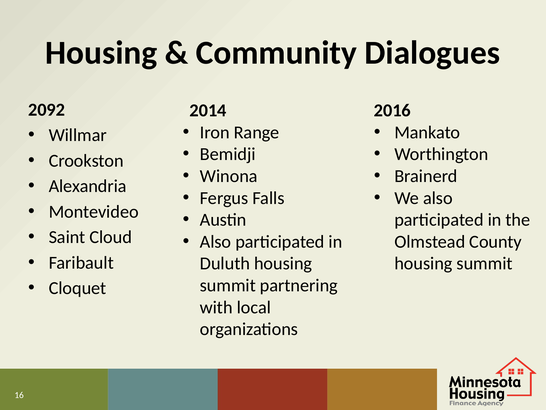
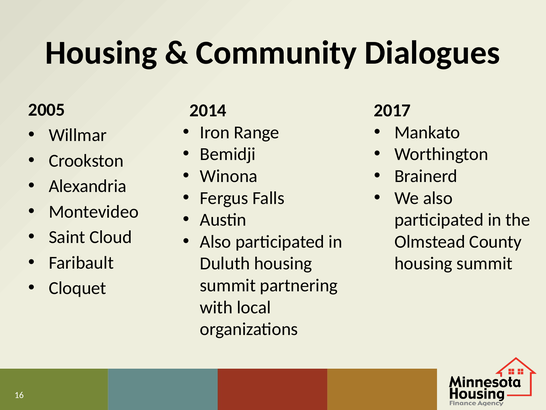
2092: 2092 -> 2005 (47, 110)
2016: 2016 -> 2017 (392, 110)
